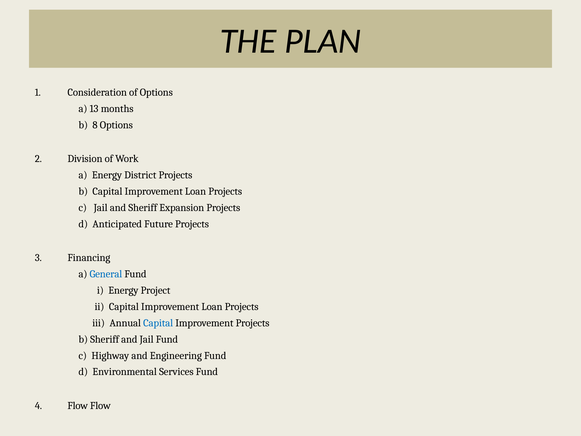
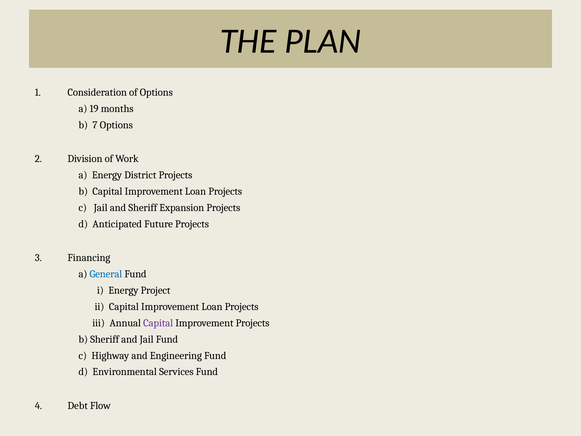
13: 13 -> 19 (94, 109)
8: 8 -> 7 (95, 125)
Capital colour: blue -> purple (158, 323)
Flow: Flow -> Debt (78, 405)
